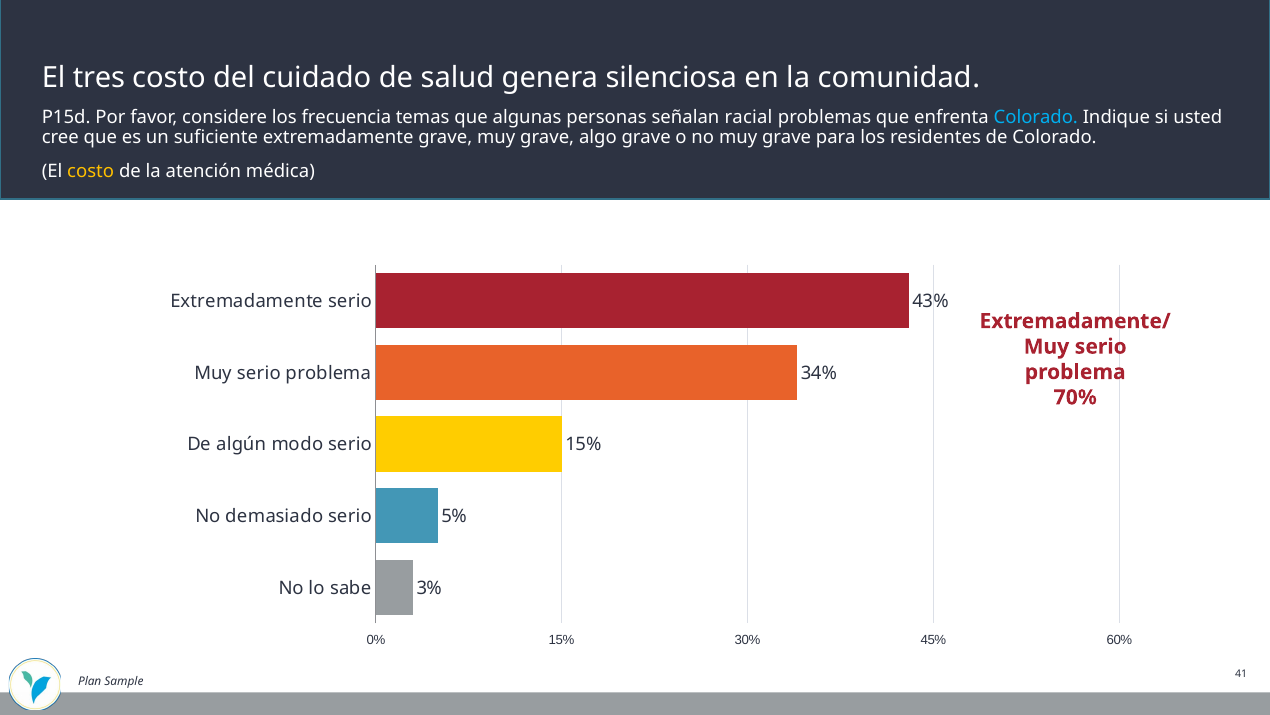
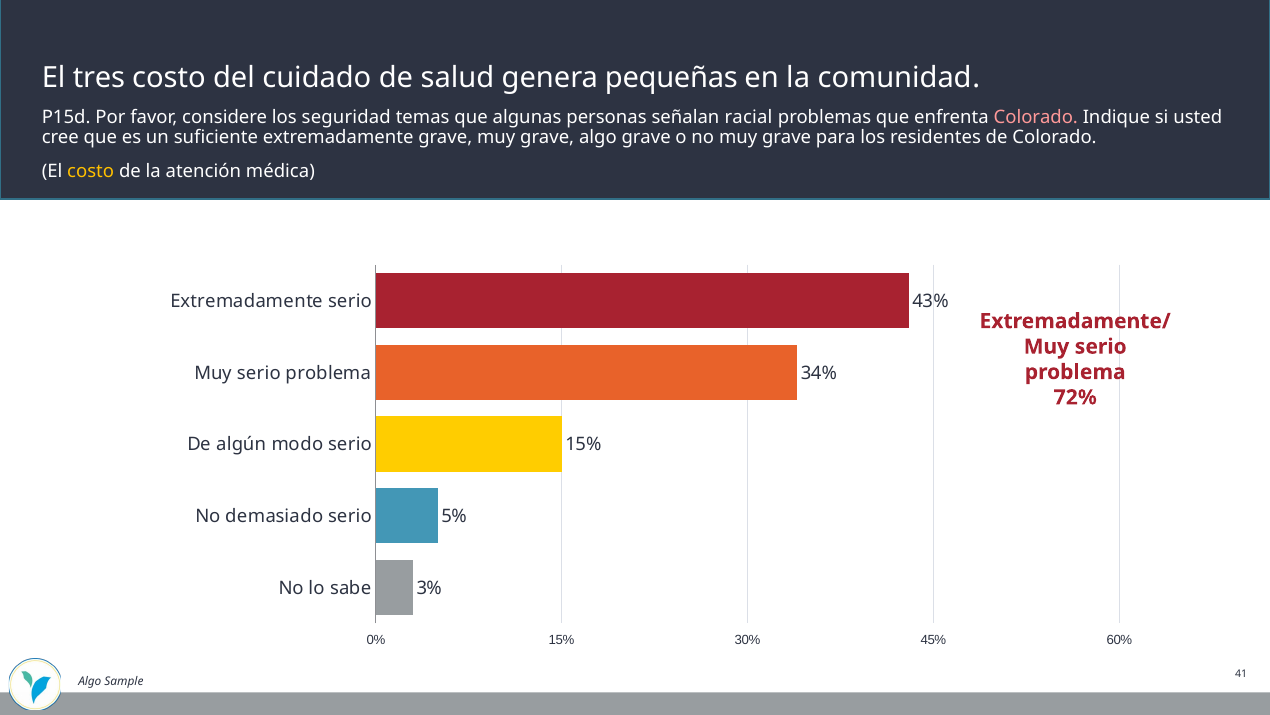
silenciosa: silenciosa -> pequeñas (671, 78)
frecuencia: frecuencia -> seguridad (346, 117)
Colorado colour: light blue -> pink (1036, 117)
70%: 70% -> 72% (1075, 397)
Plan: Plan -> Algo (90, 681)
